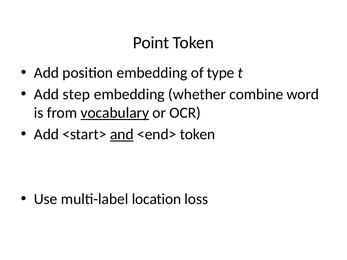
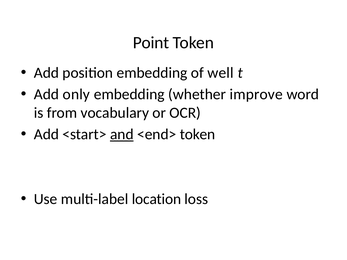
type: type -> well (221, 73)
step: step -> only (76, 94)
combine: combine -> improve (256, 94)
vocabulary underline: present -> none (115, 113)
